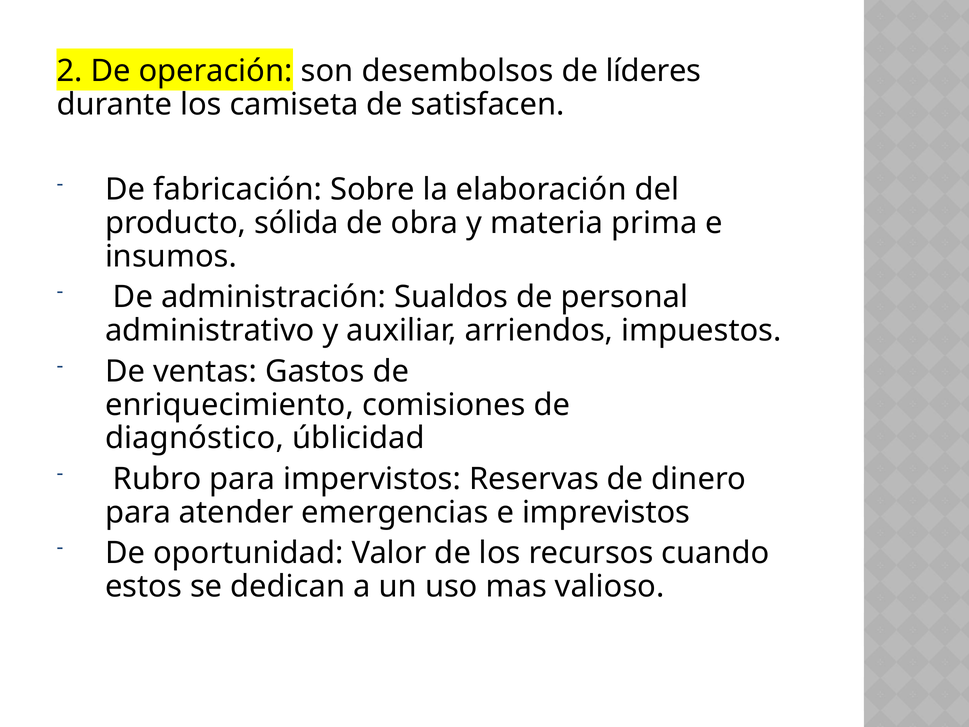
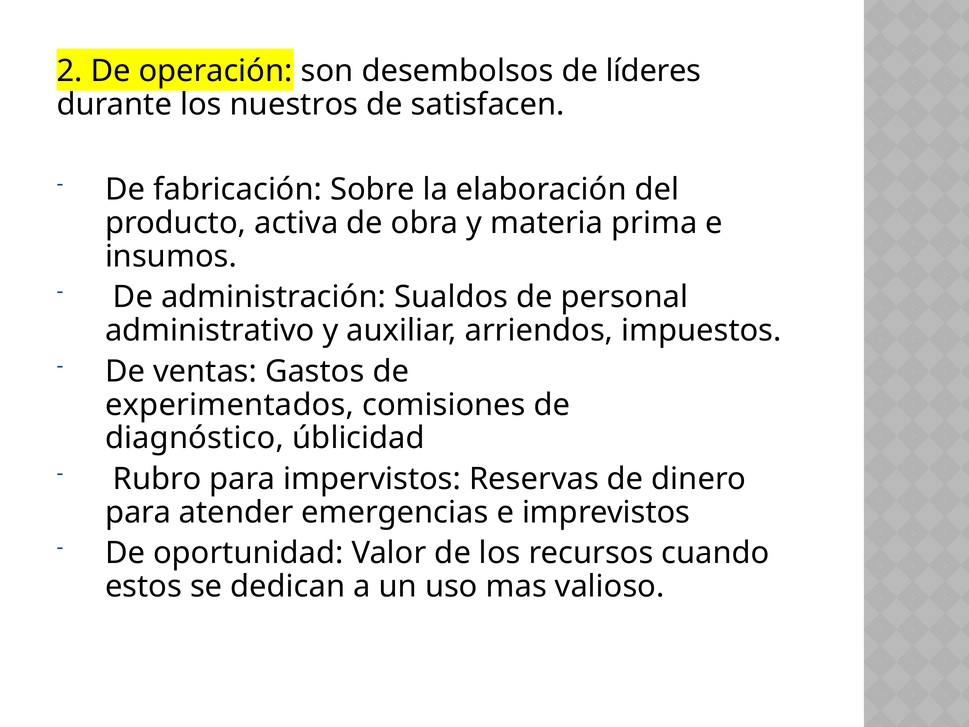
camiseta: camiseta -> nuestros (294, 105)
sólida: sólida -> activa (296, 223)
enriquecimiento: enriquecimiento -> experimentados (230, 405)
